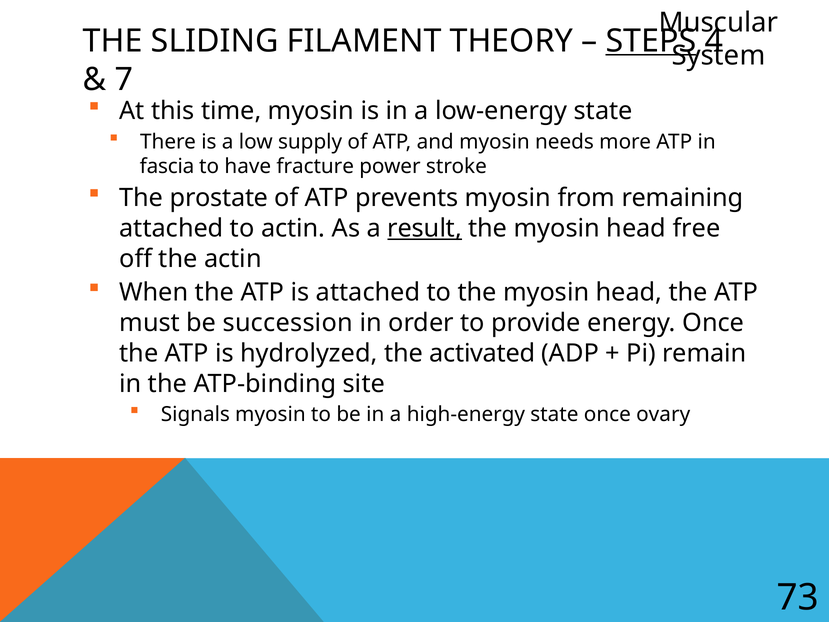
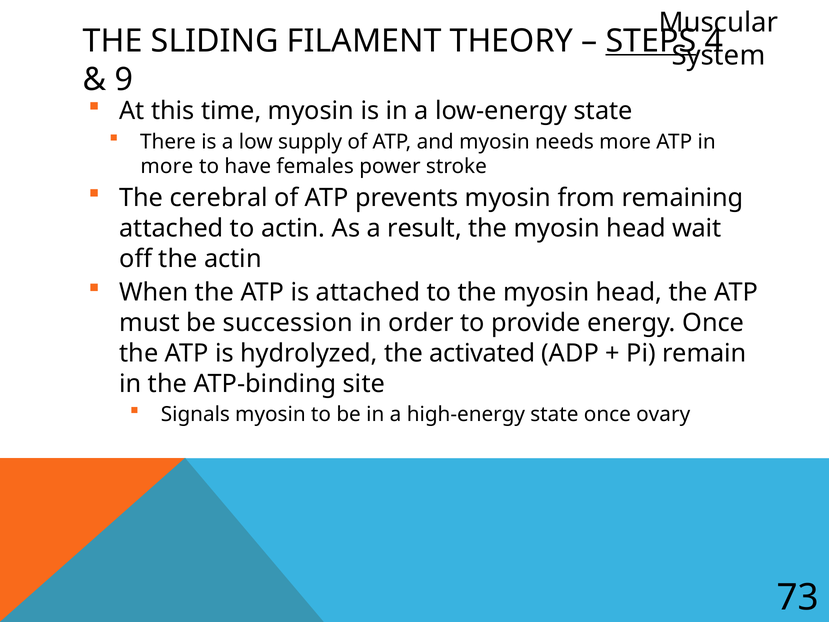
7: 7 -> 9 (124, 80)
fascia: fascia -> more (167, 167)
fracture: fracture -> females (315, 167)
prostate: prostate -> cerebral (219, 198)
result underline: present -> none (425, 228)
free: free -> wait (697, 228)
